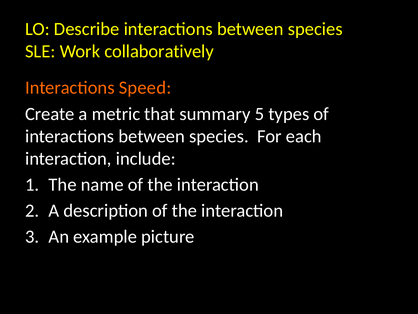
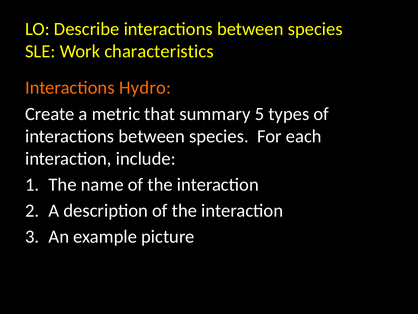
collaboratively: collaboratively -> characteristics (159, 51)
Speed: Speed -> Hydro (145, 88)
